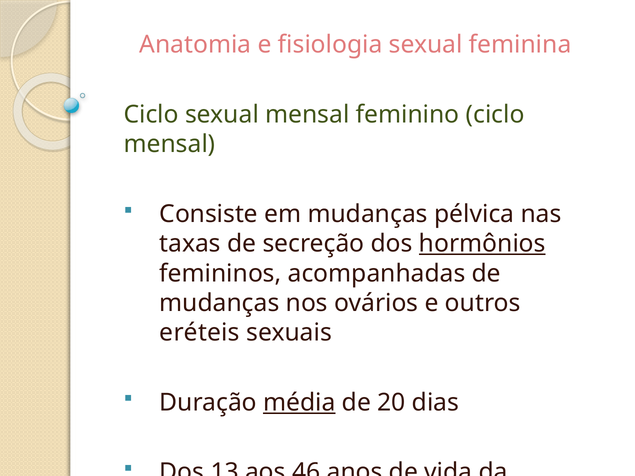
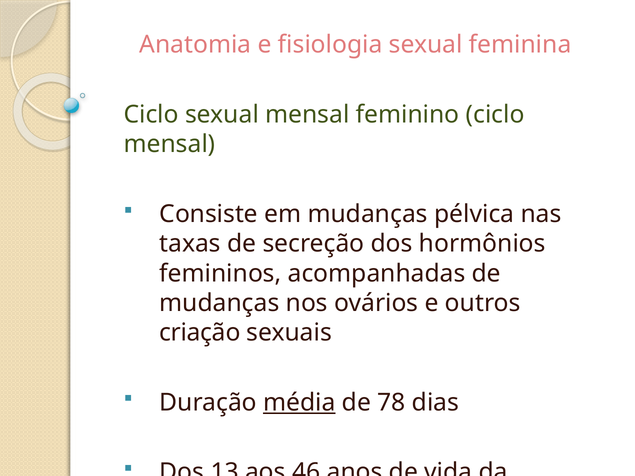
hormônios underline: present -> none (482, 244)
eréteis: eréteis -> criação (200, 333)
20: 20 -> 78 (391, 403)
